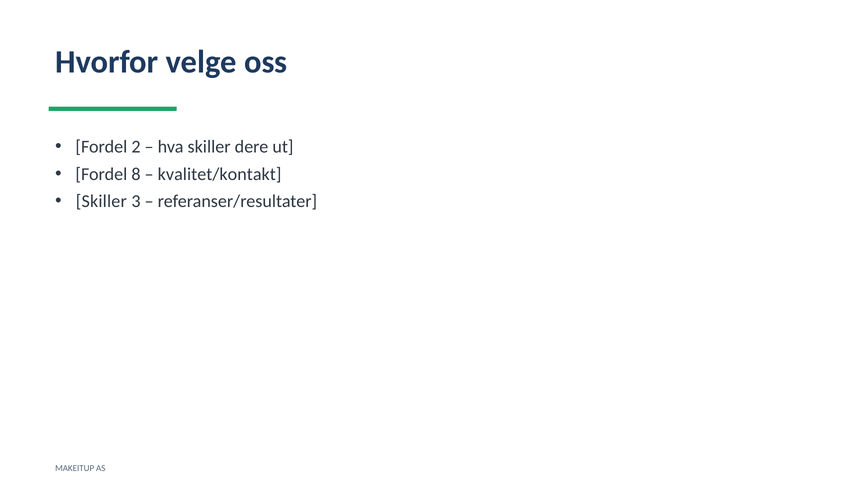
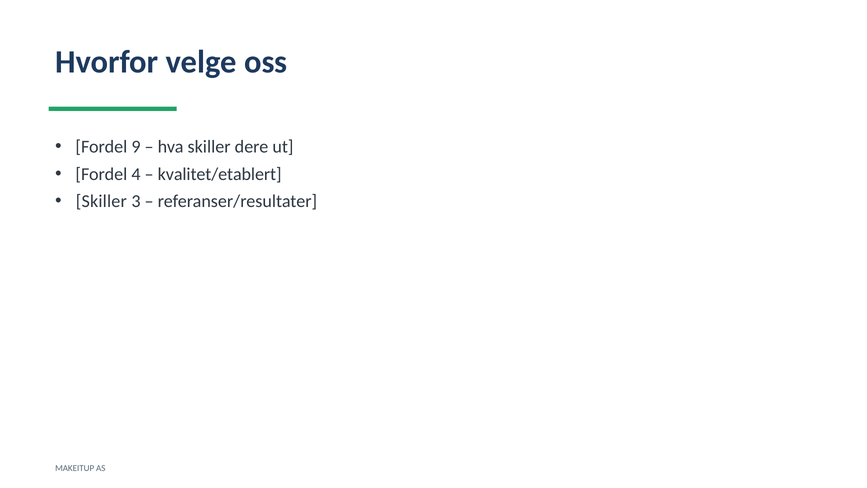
2: 2 -> 9 (136, 147)
8: 8 -> 4 (136, 174)
kvalitet/kontakt: kvalitet/kontakt -> kvalitet/etablert (220, 174)
